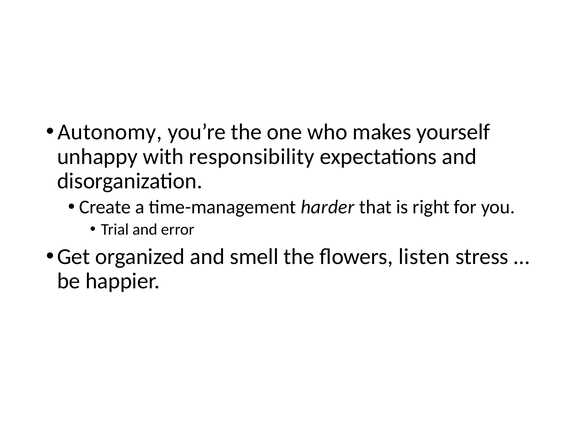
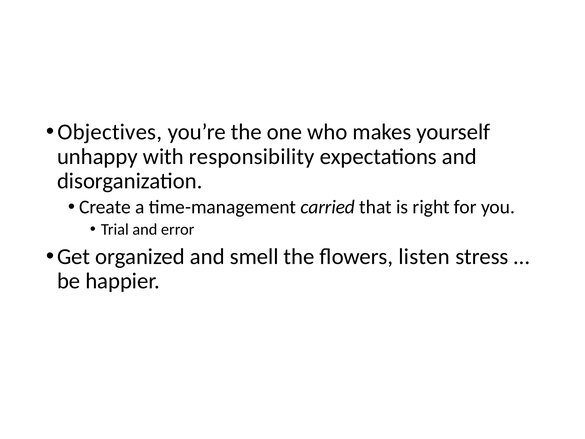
Autonomy: Autonomy -> Objectives (110, 132)
harder: harder -> carried (328, 207)
